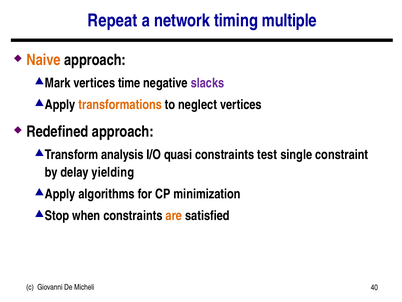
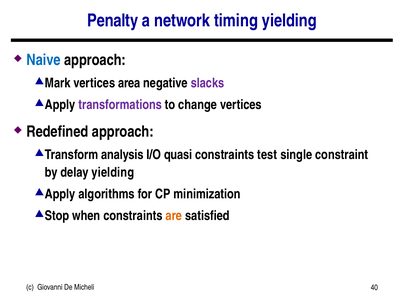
Repeat: Repeat -> Penalty (113, 20)
timing multiple: multiple -> yielding (289, 20)
Naive colour: orange -> blue (44, 60)
time: time -> area (129, 83)
transformations colour: orange -> purple (120, 104)
neglect: neglect -> change (198, 104)
